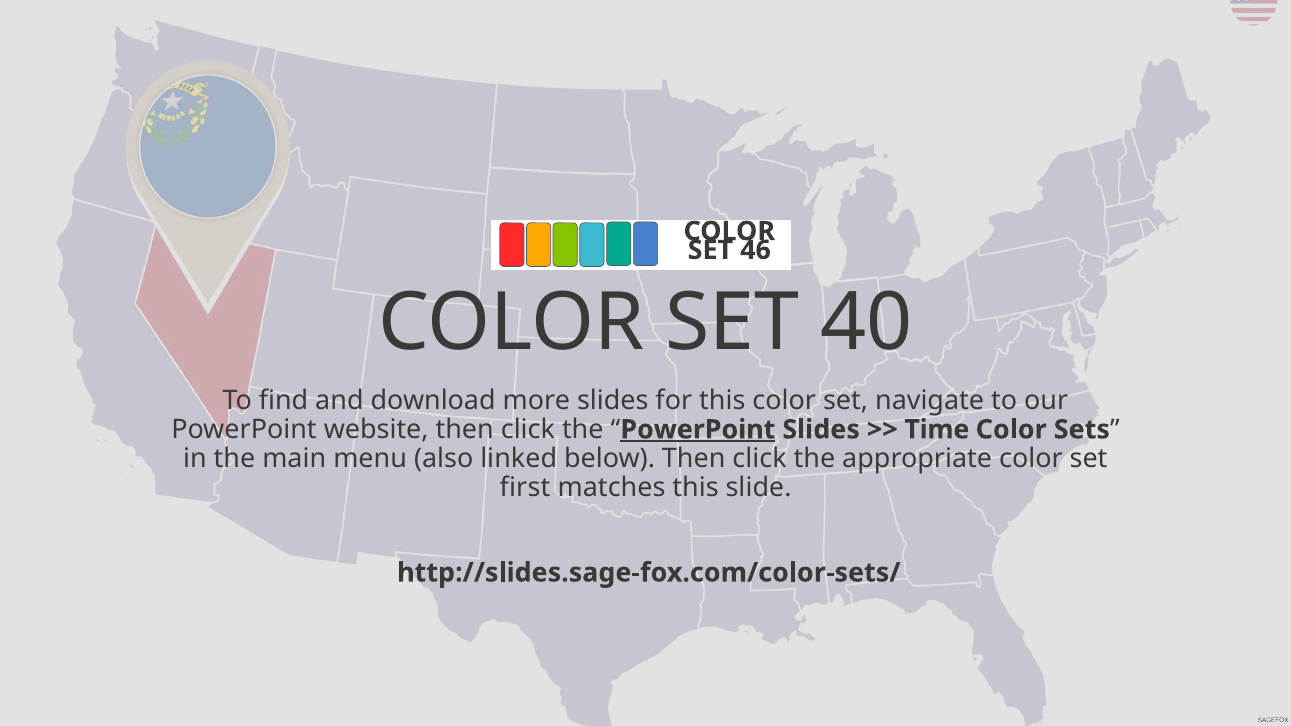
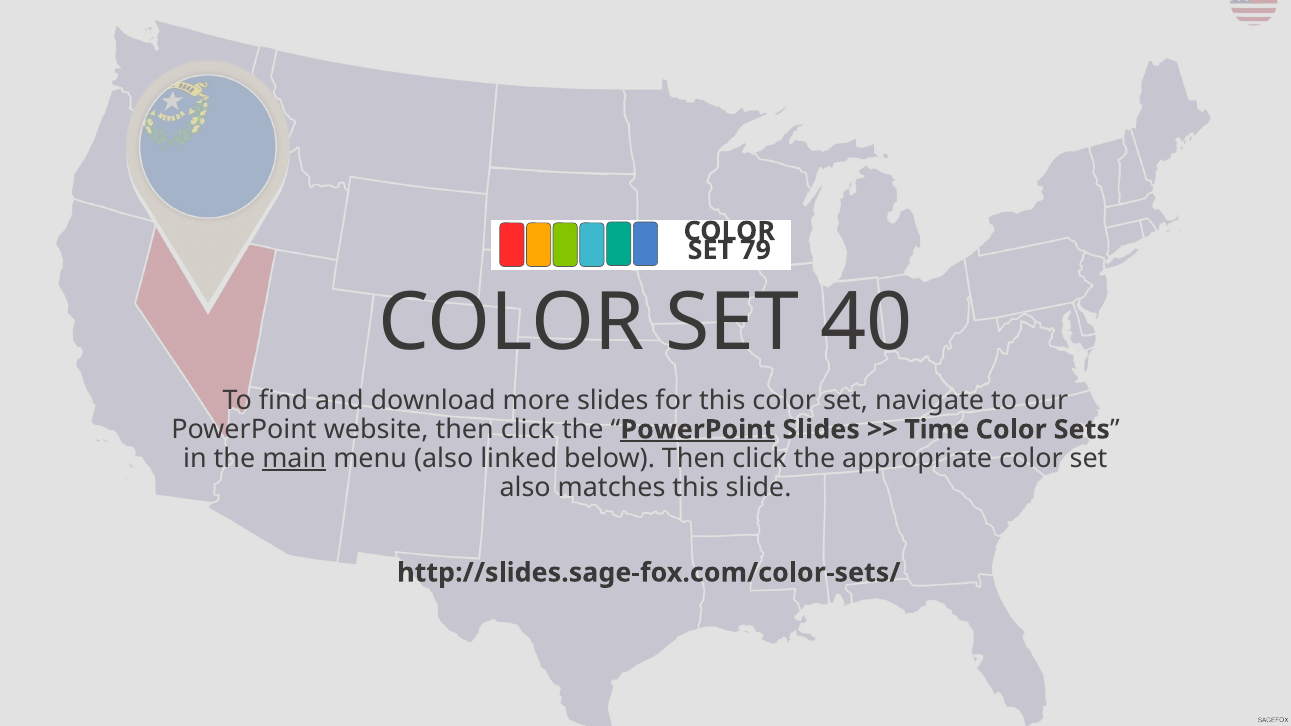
46: 46 -> 79 (756, 250)
main underline: none -> present (294, 459)
first: first -> also (525, 488)
